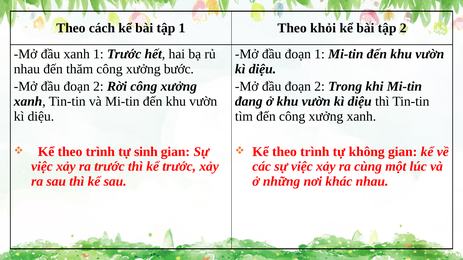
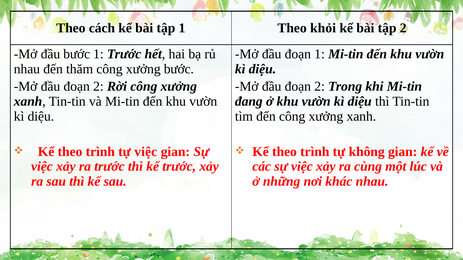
đầu xanh: xanh -> bước (77, 54)
tự sinh: sinh -> việc (146, 152)
